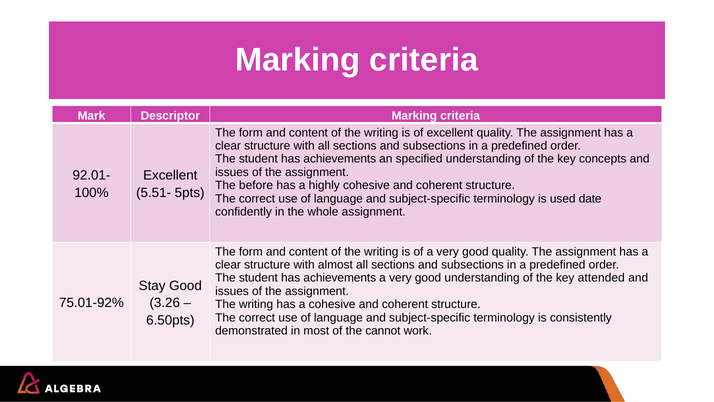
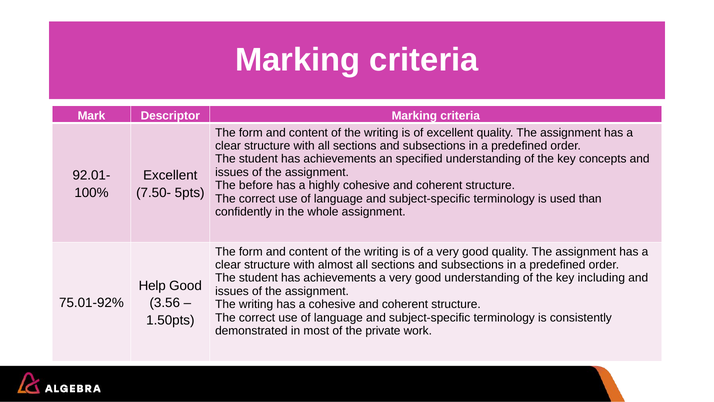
5.51-: 5.51- -> 7.50- (154, 192)
date: date -> than (590, 199)
attended: attended -> including (601, 278)
Stay: Stay -> Help (152, 285)
3.26: 3.26 -> 3.56 (165, 303)
6.50pts: 6.50pts -> 1.50pts (170, 320)
cannot: cannot -> private (383, 331)
